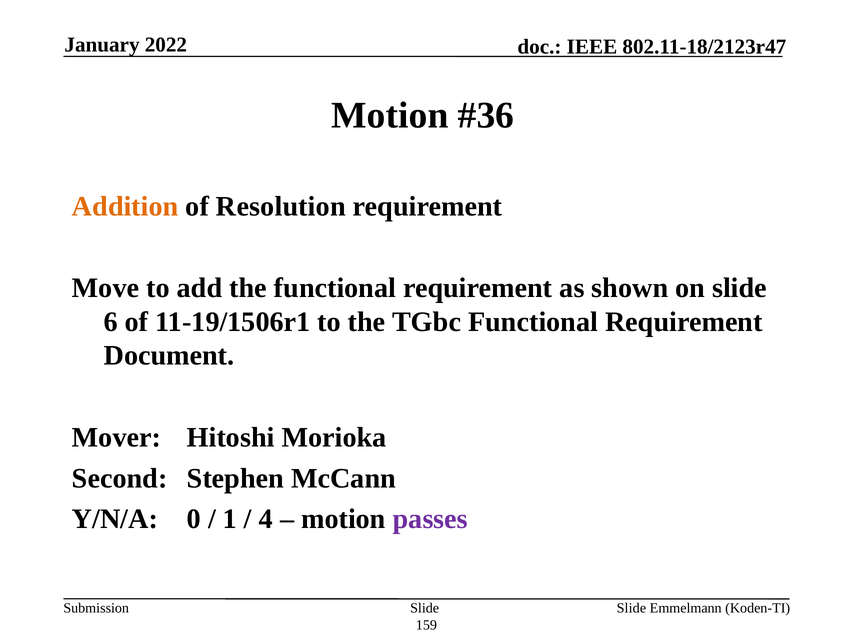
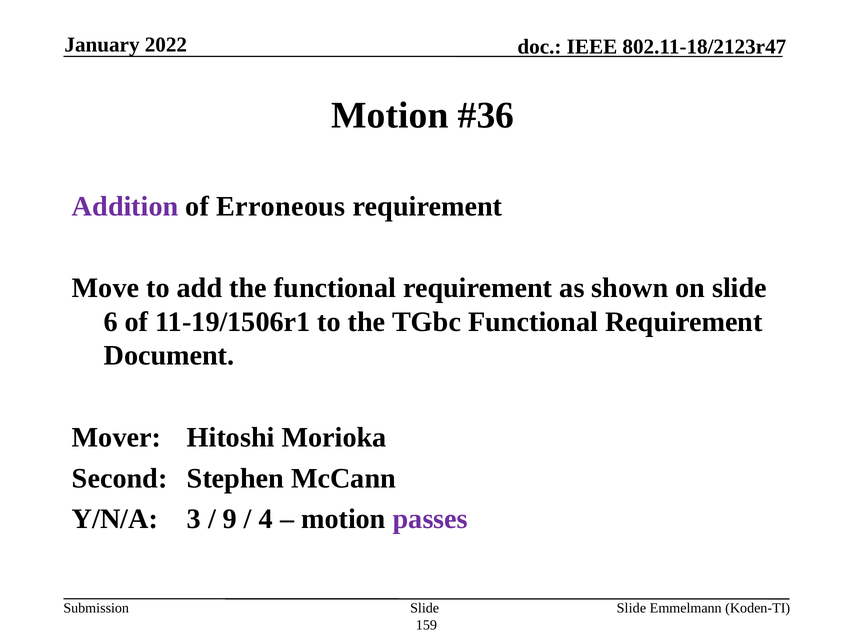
Addition colour: orange -> purple (125, 206)
Resolution: Resolution -> Erroneous (281, 206)
0: 0 -> 3 (194, 520)
1: 1 -> 9 (230, 520)
